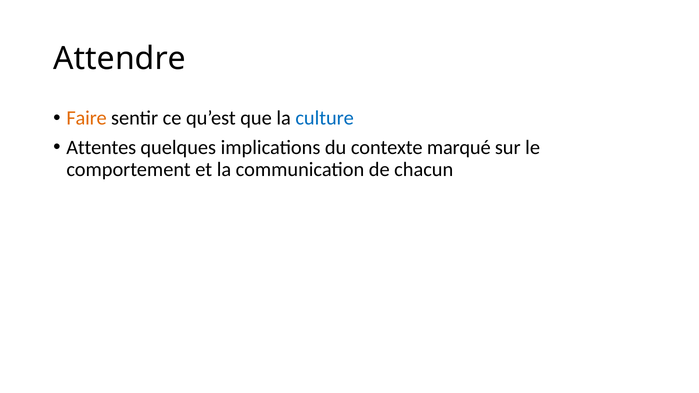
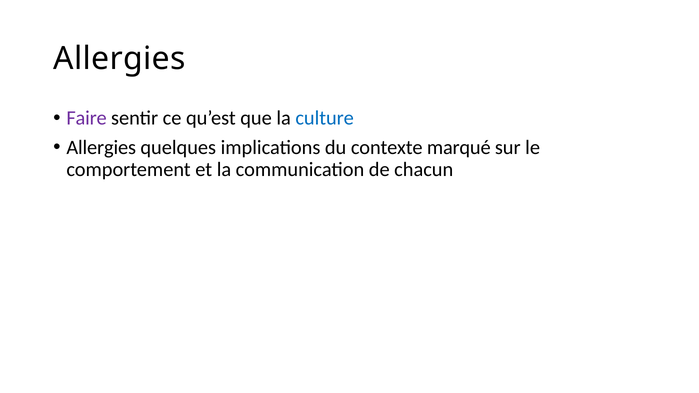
Attendre: Attendre -> Allergies (119, 59)
Faire colour: orange -> purple (87, 118)
Attentes: Attentes -> Allergies (101, 147)
